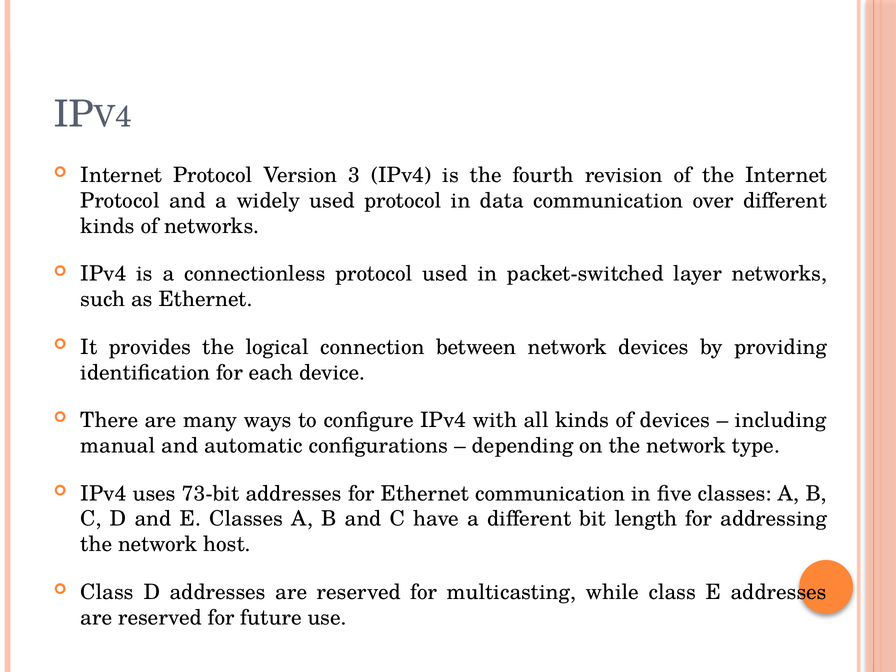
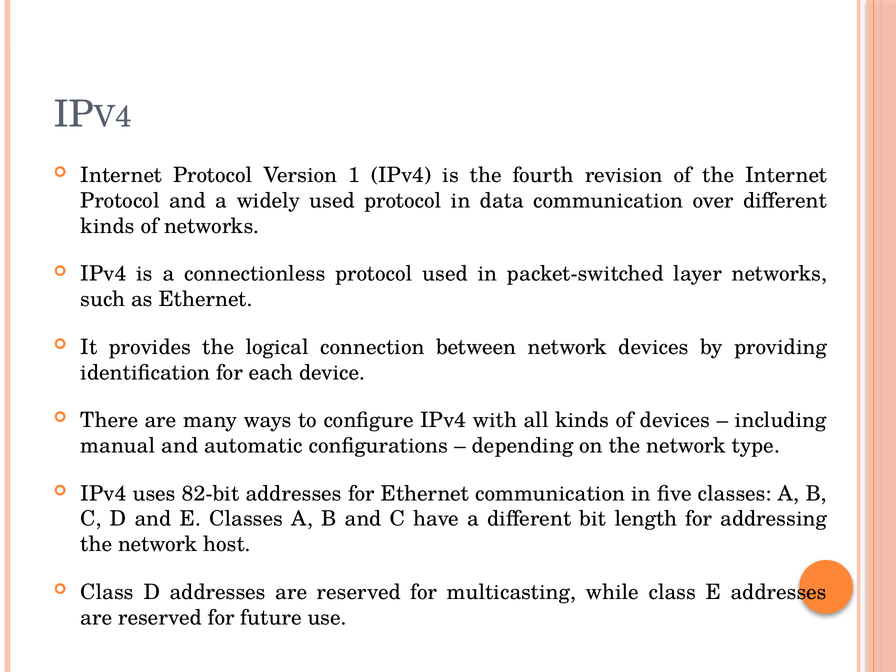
3: 3 -> 1 (354, 175)
73-bit: 73-bit -> 82-bit (211, 494)
